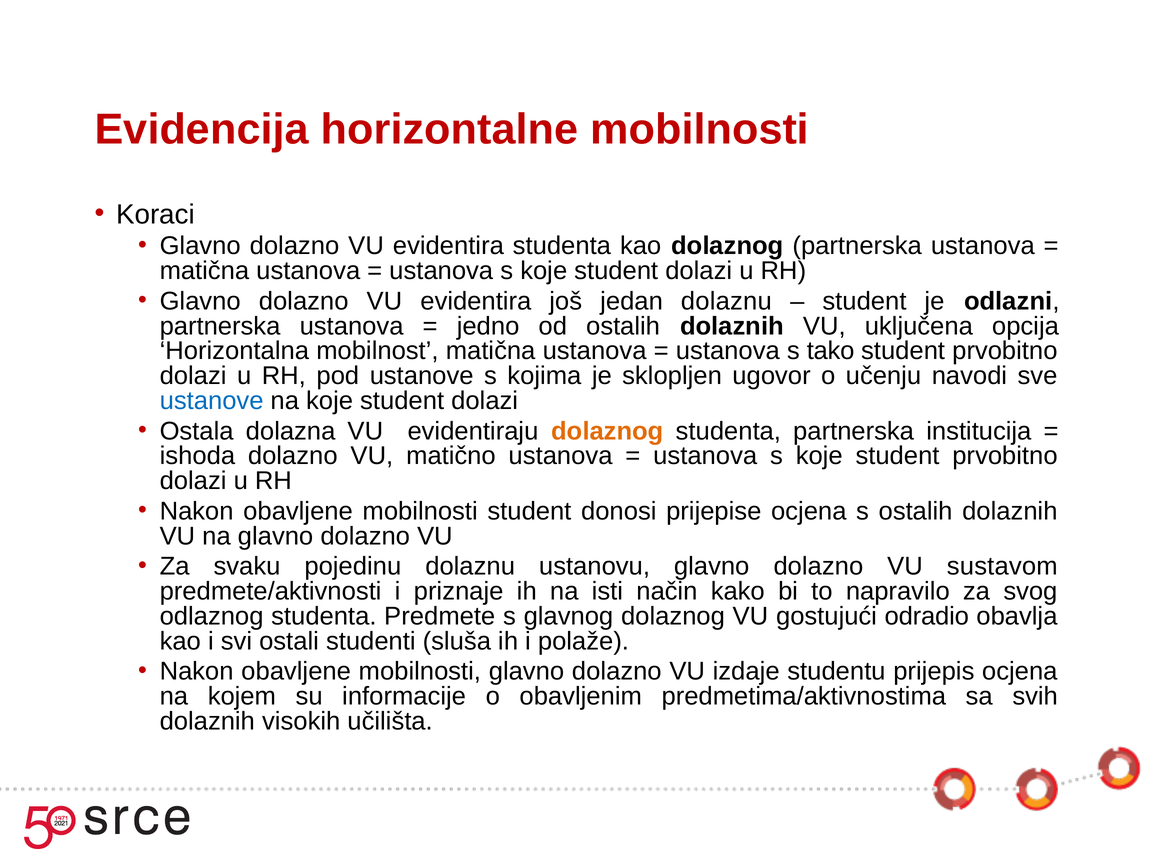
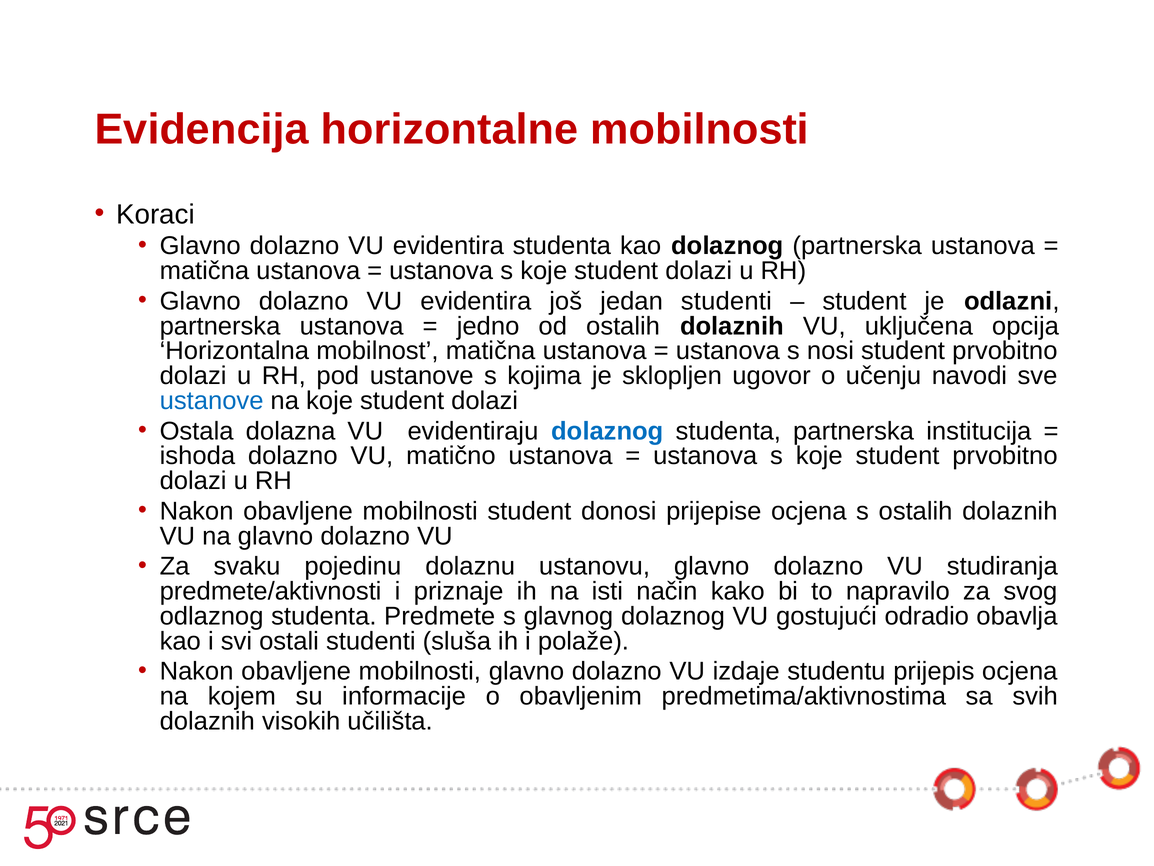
jedan dolaznu: dolaznu -> studenti (726, 301)
tako: tako -> nosi (830, 351)
dolaznog colour: orange -> blue (607, 431)
sustavom: sustavom -> studiranja (1002, 566)
